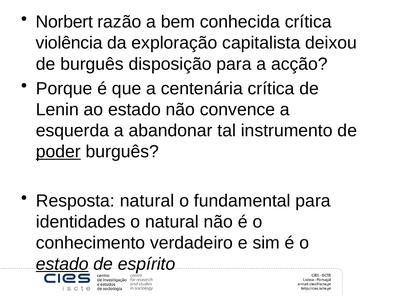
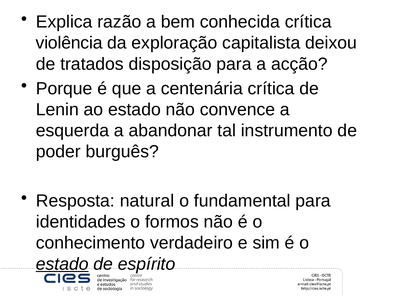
Norbert: Norbert -> Explica (64, 22)
de burguês: burguês -> tratados (92, 64)
poder underline: present -> none (58, 152)
o natural: natural -> formos (172, 222)
